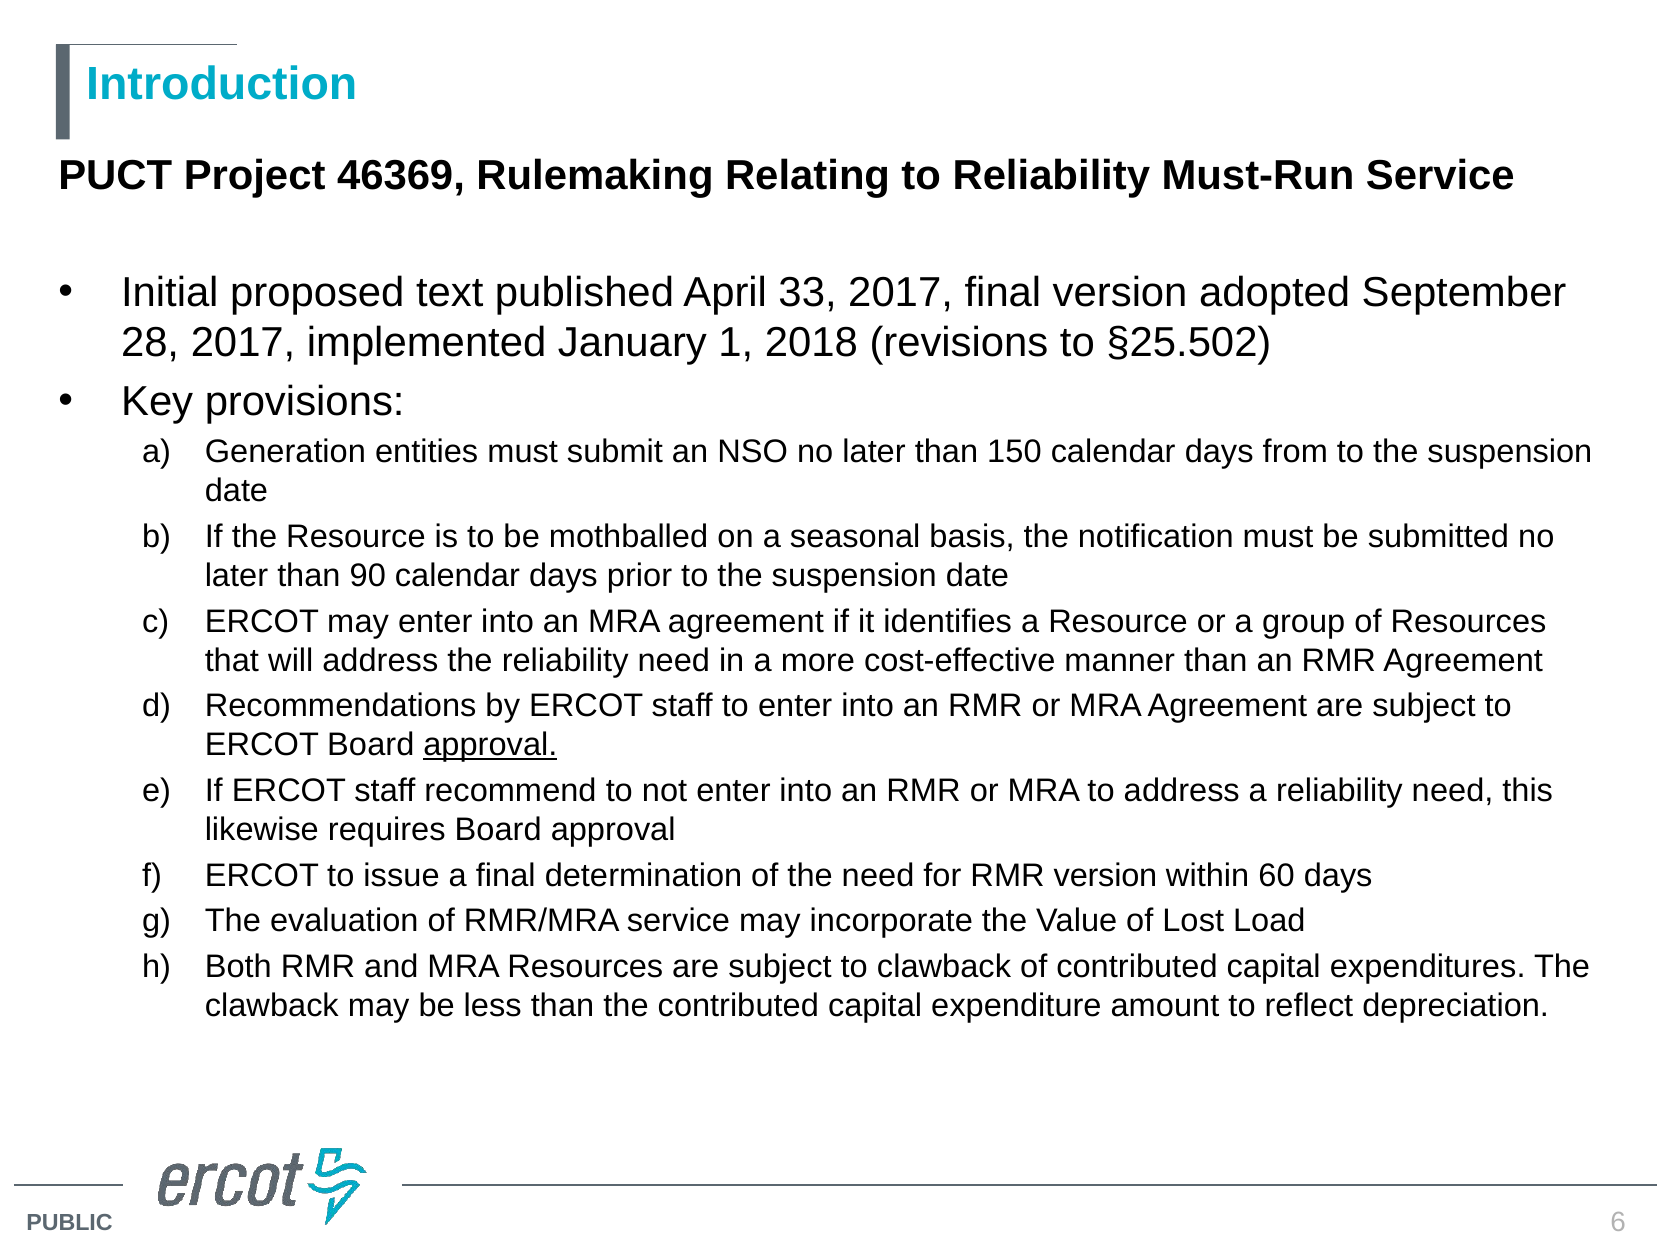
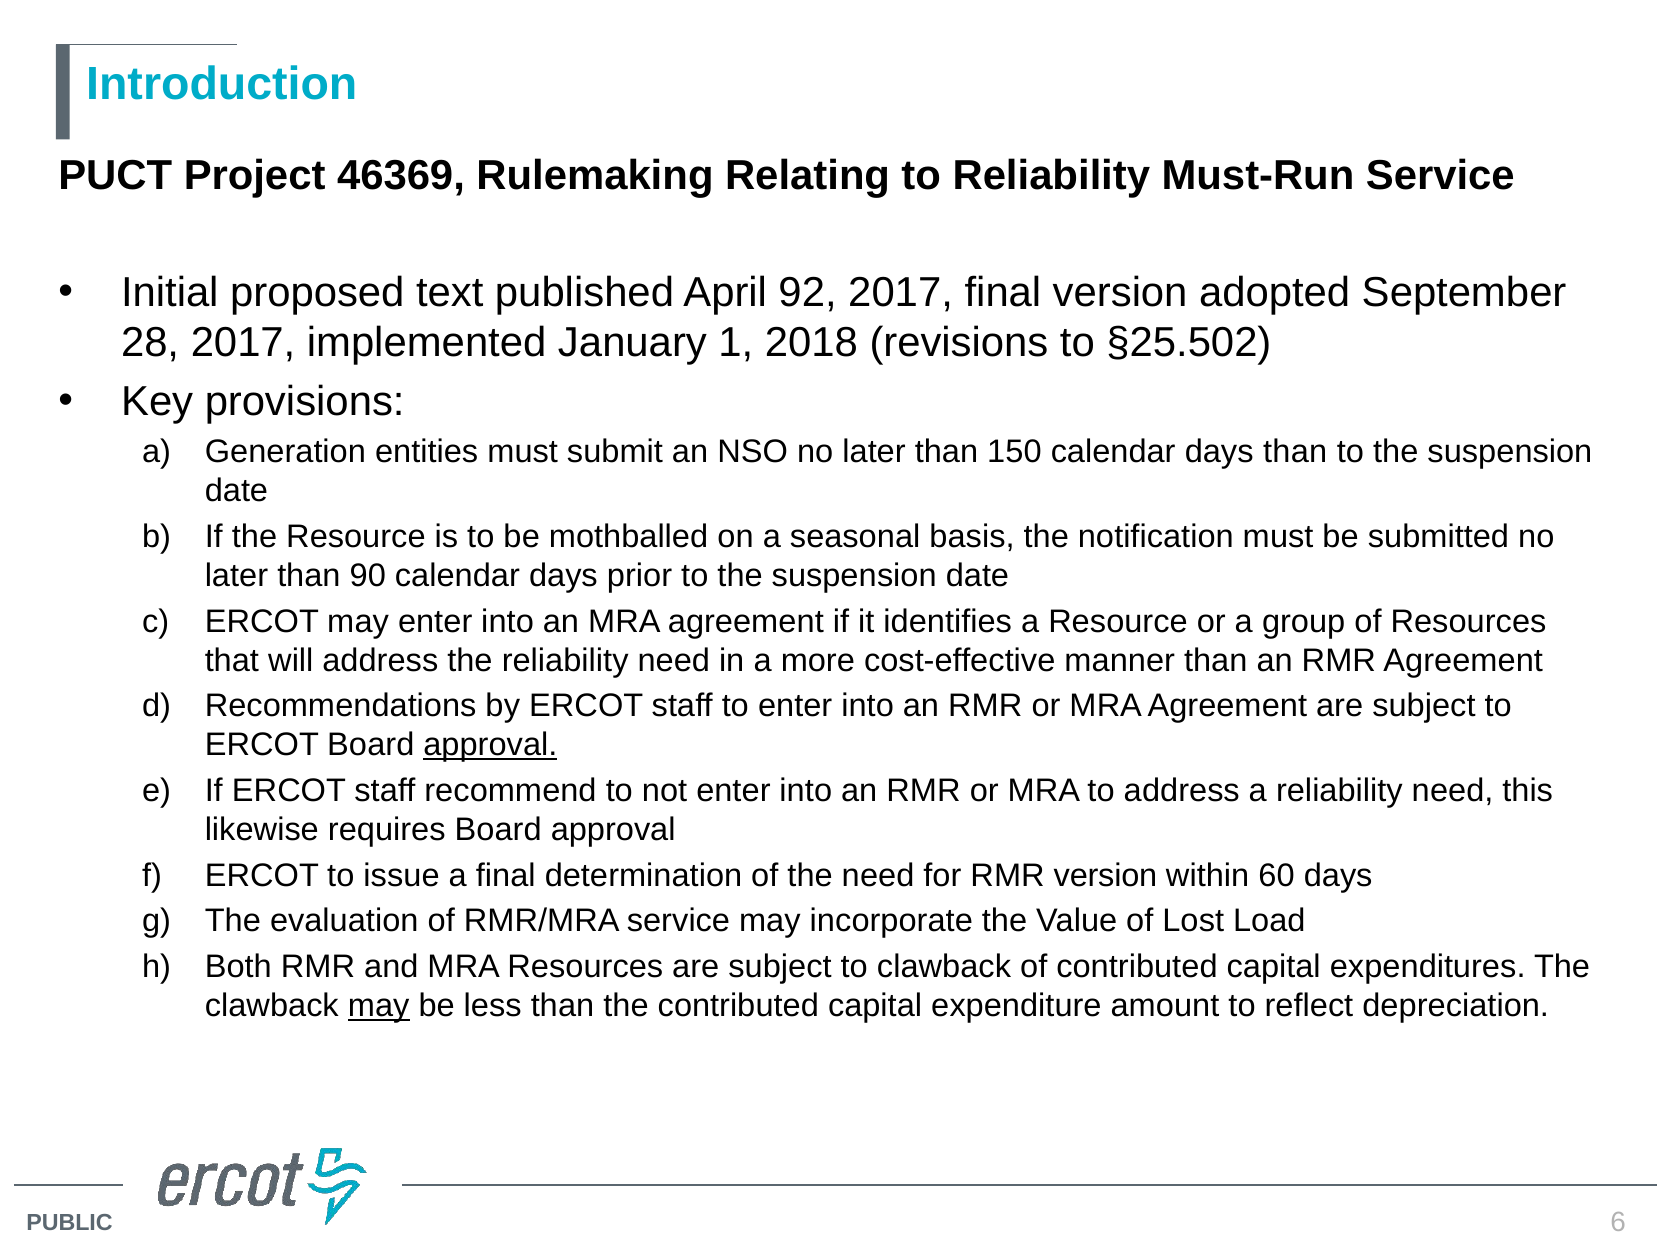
33: 33 -> 92 (808, 293)
days from: from -> than (1295, 452)
may underline: none -> present (379, 1006)
